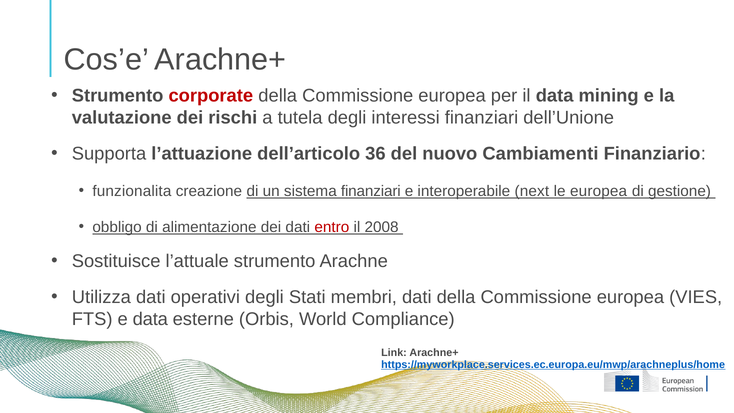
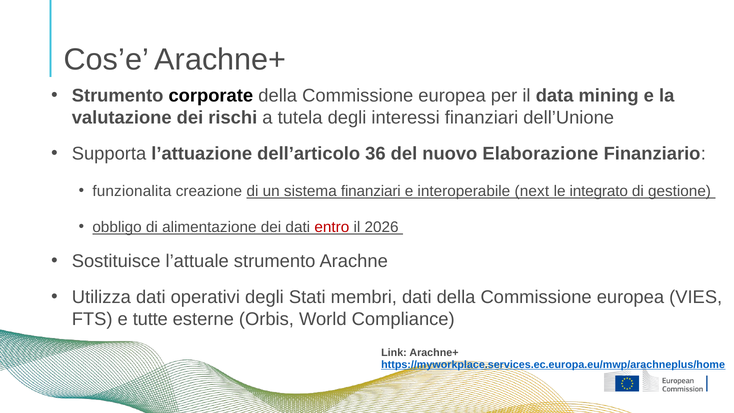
corporate colour: red -> black (211, 96)
Cambiamenti: Cambiamenti -> Elaborazione (540, 154)
le europea: europea -> integrato (599, 191)
2008: 2008 -> 2026 (382, 227)
e data: data -> tutte (150, 319)
